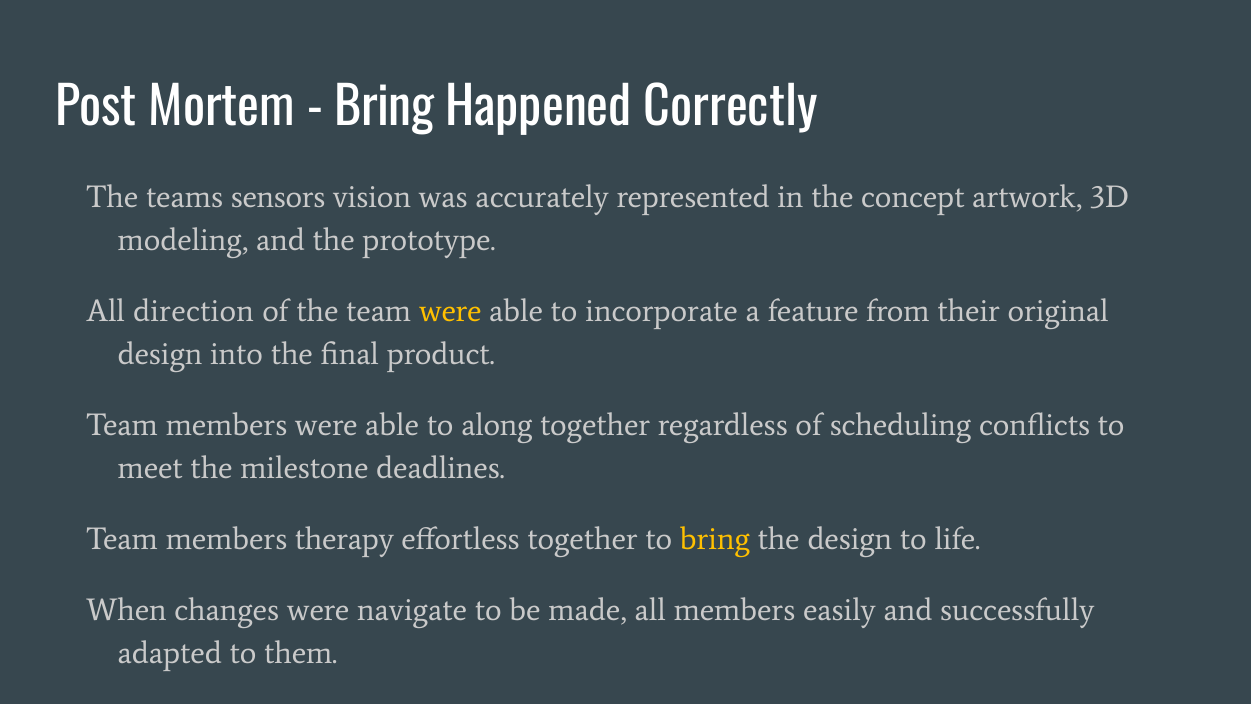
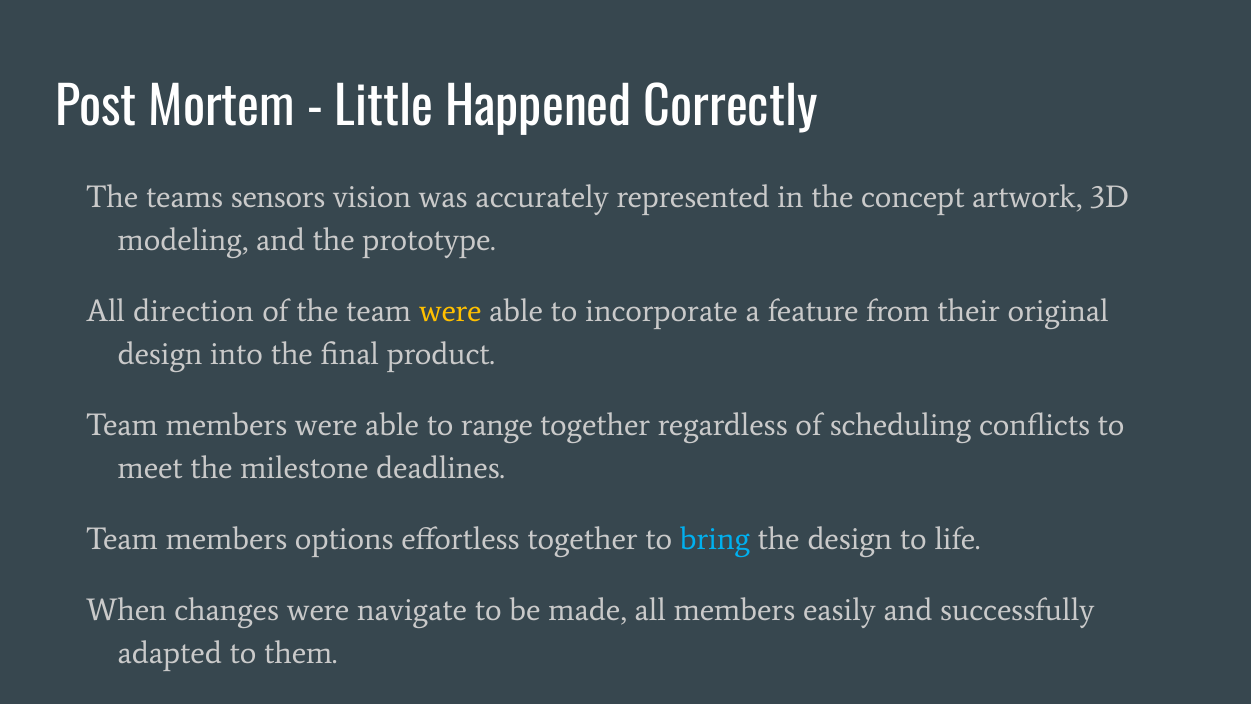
Bring: Bring -> Little (384, 108)
along: along -> range (497, 425)
therapy: therapy -> options (344, 539)
bring colour: yellow -> light blue (715, 539)
